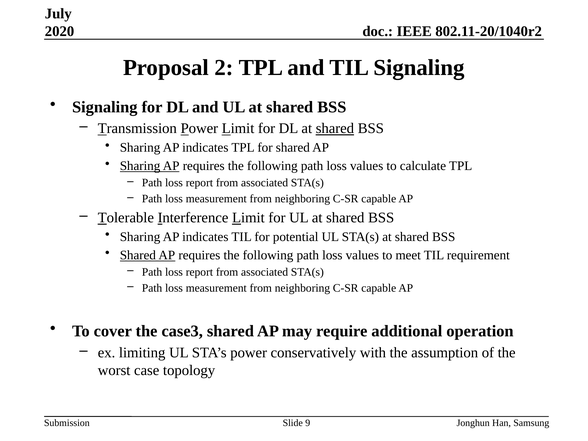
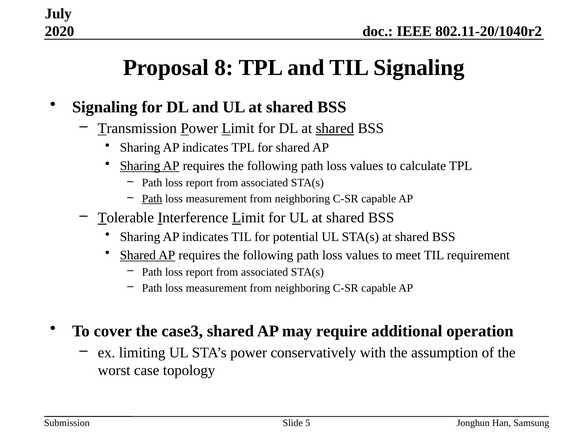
2: 2 -> 8 (224, 68)
Path underline: none -> present (152, 199)
9: 9 -> 5 (308, 423)
